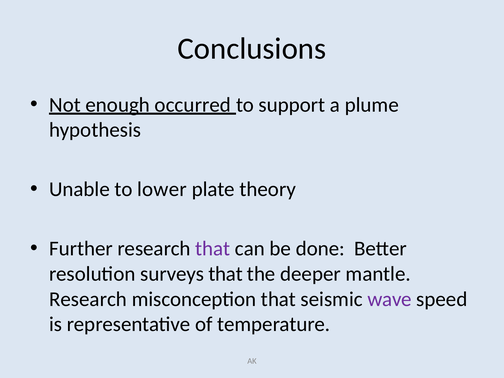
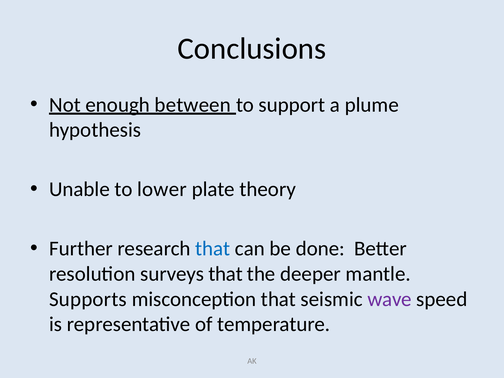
occurred: occurred -> between (193, 105)
that colour: purple -> blue (213, 249)
Research: Research -> Supports (88, 299)
